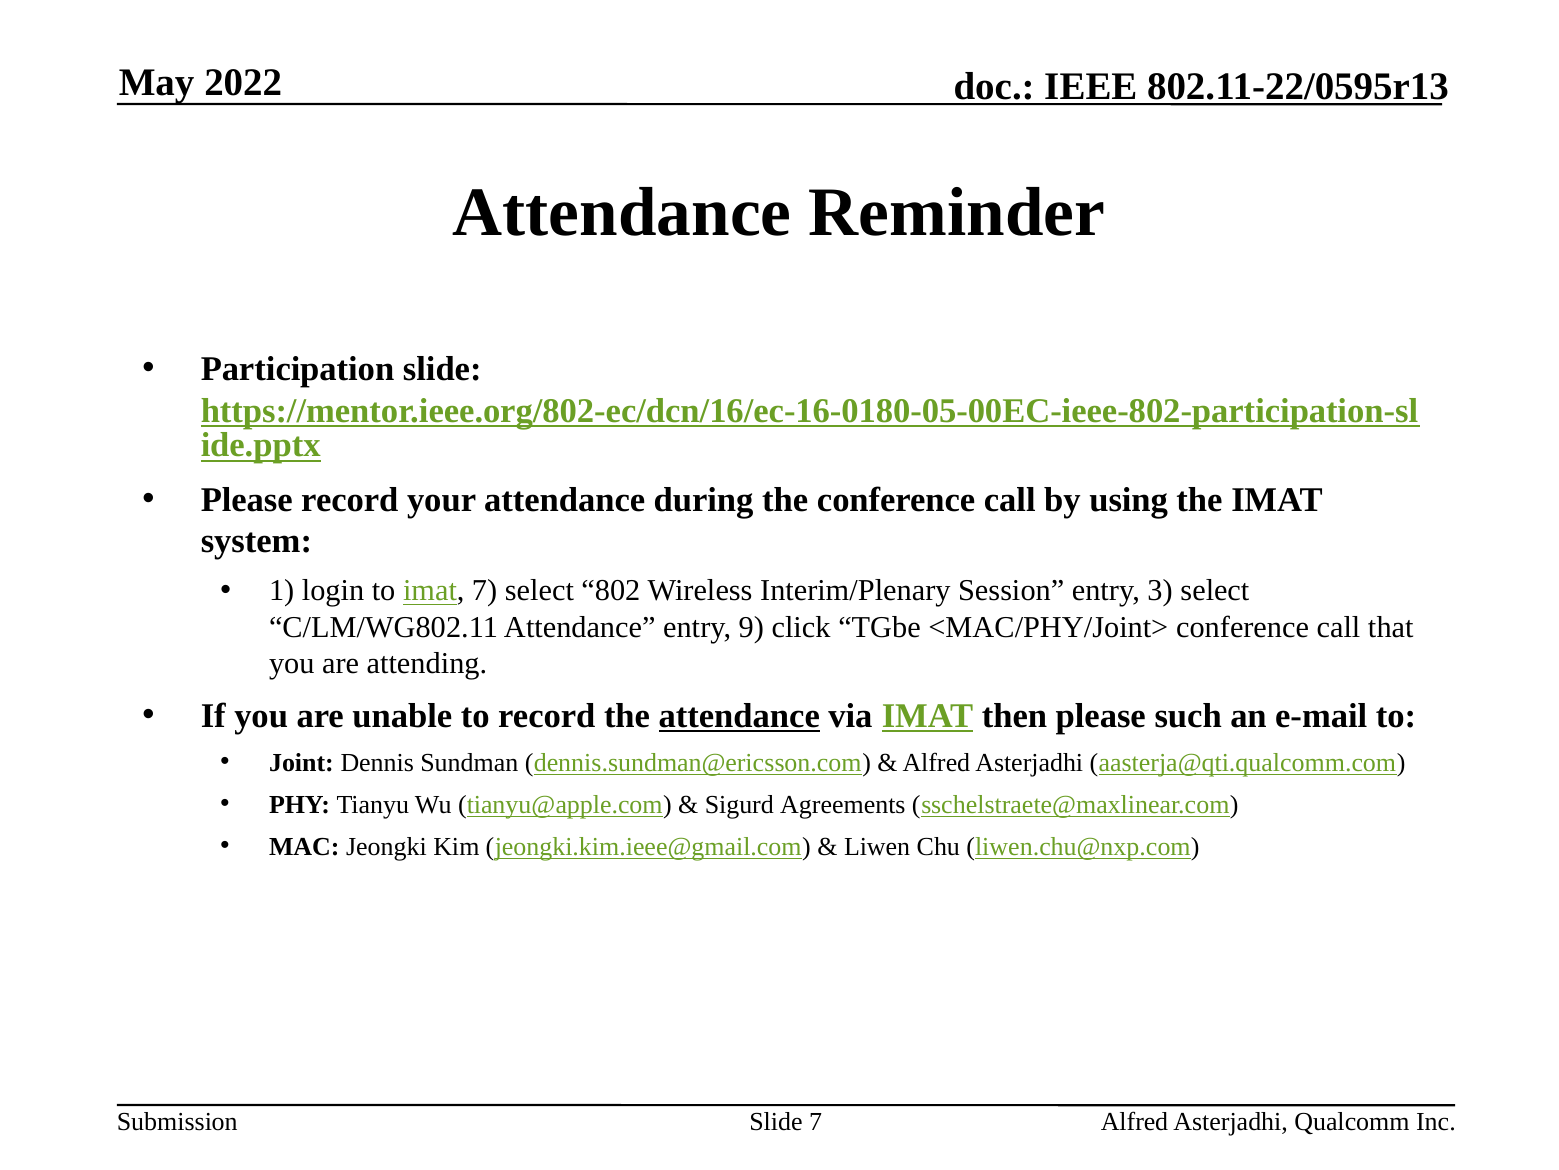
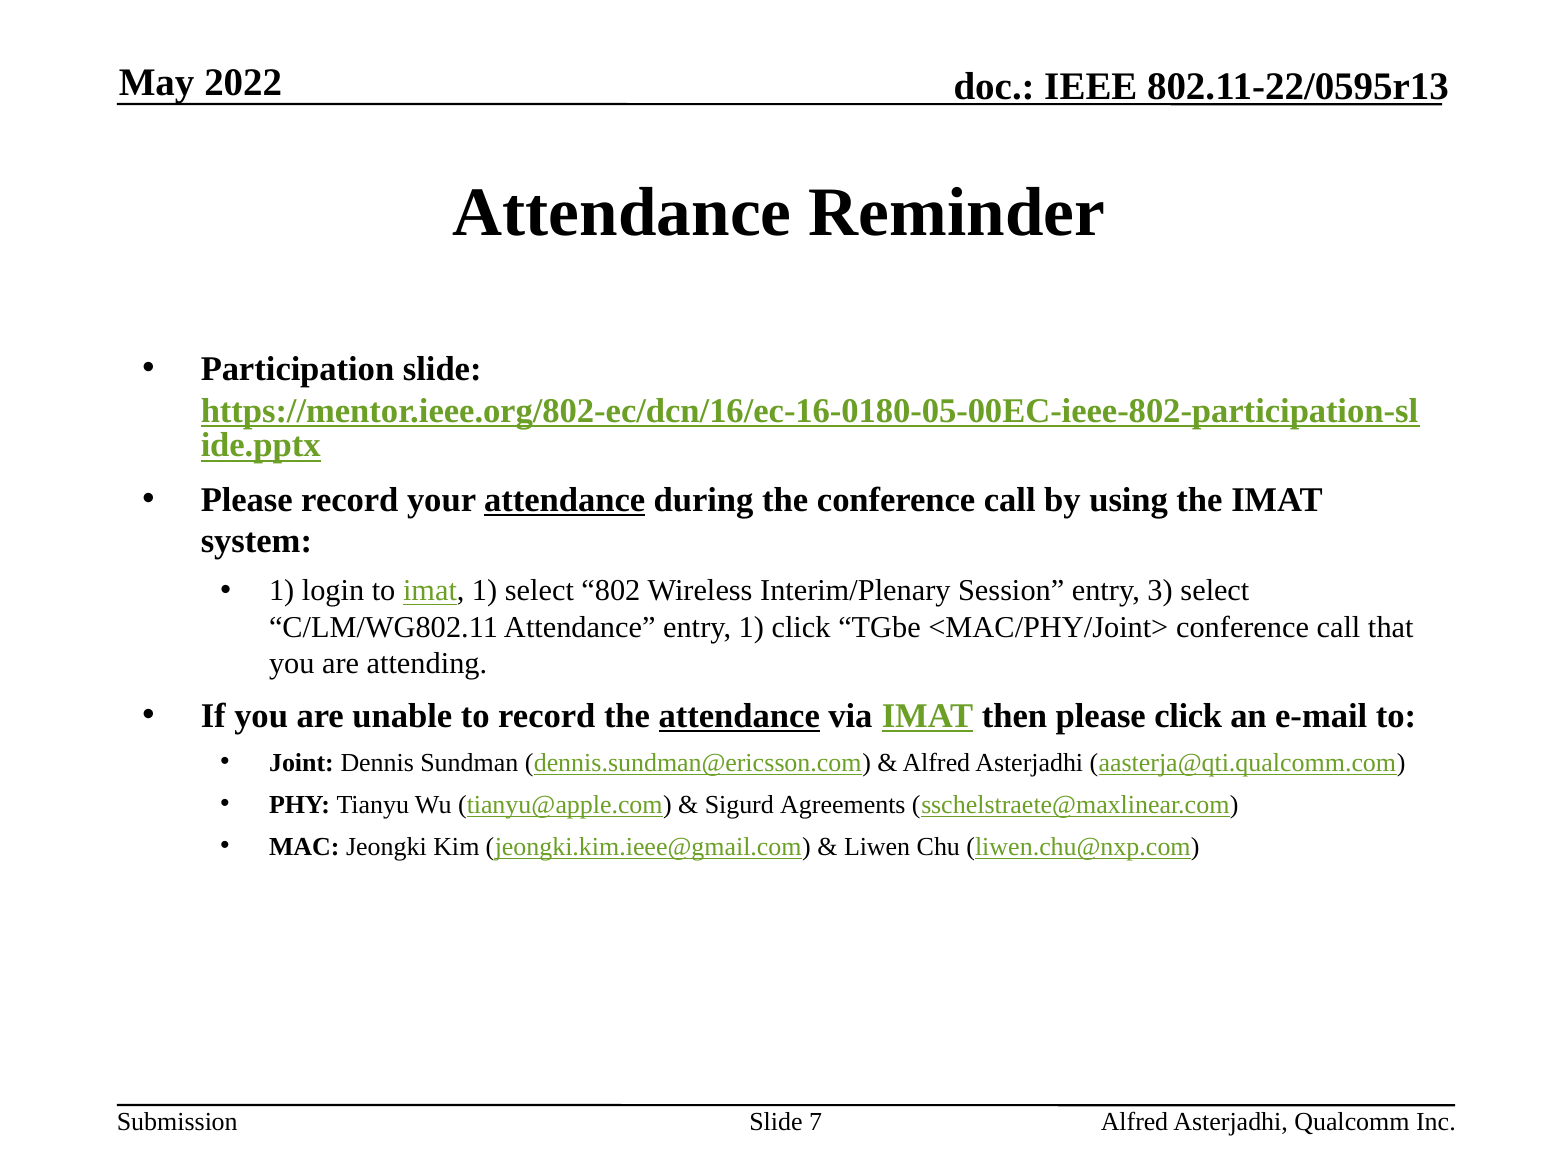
attendance underline: none -> present (565, 500)
imat 7: 7 -> 1 (485, 591)
entry 9: 9 -> 1 (751, 627)
please such: such -> click (1188, 716)
